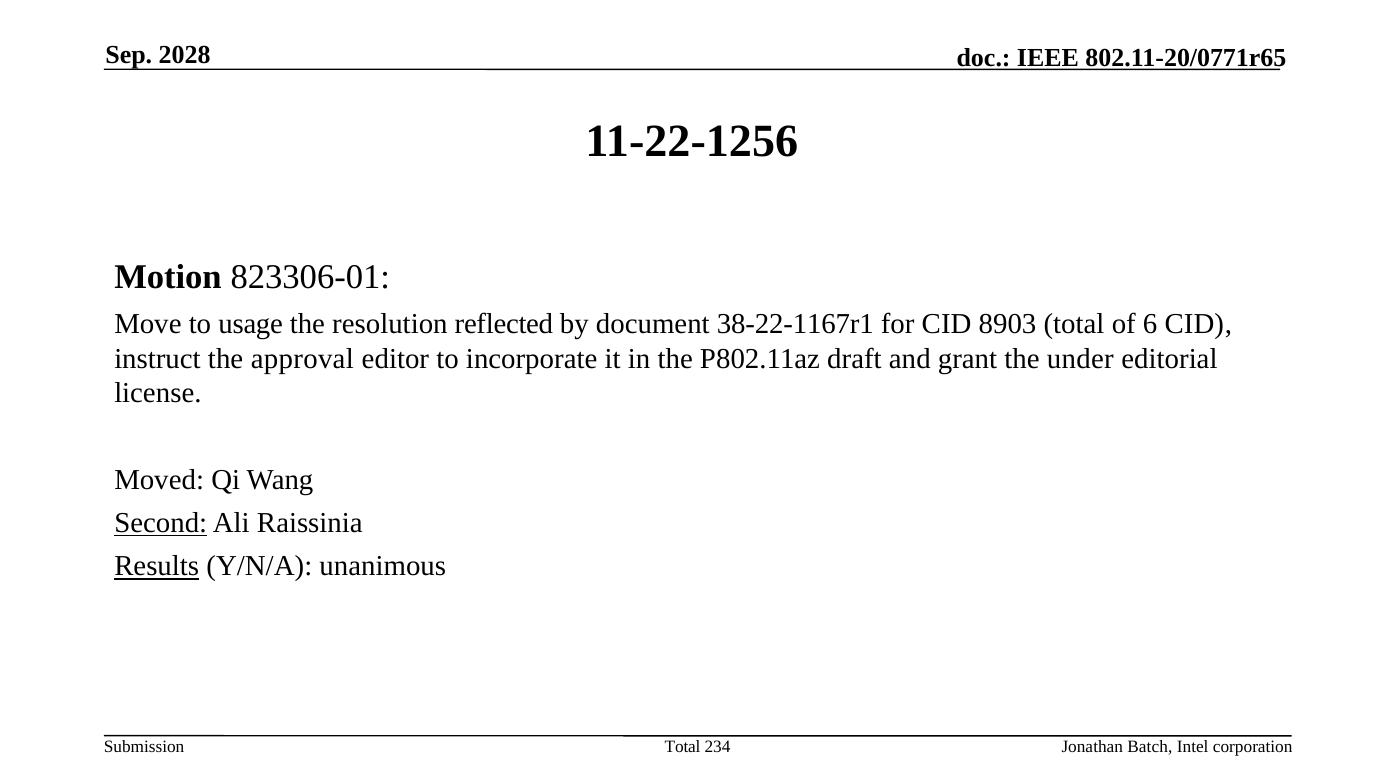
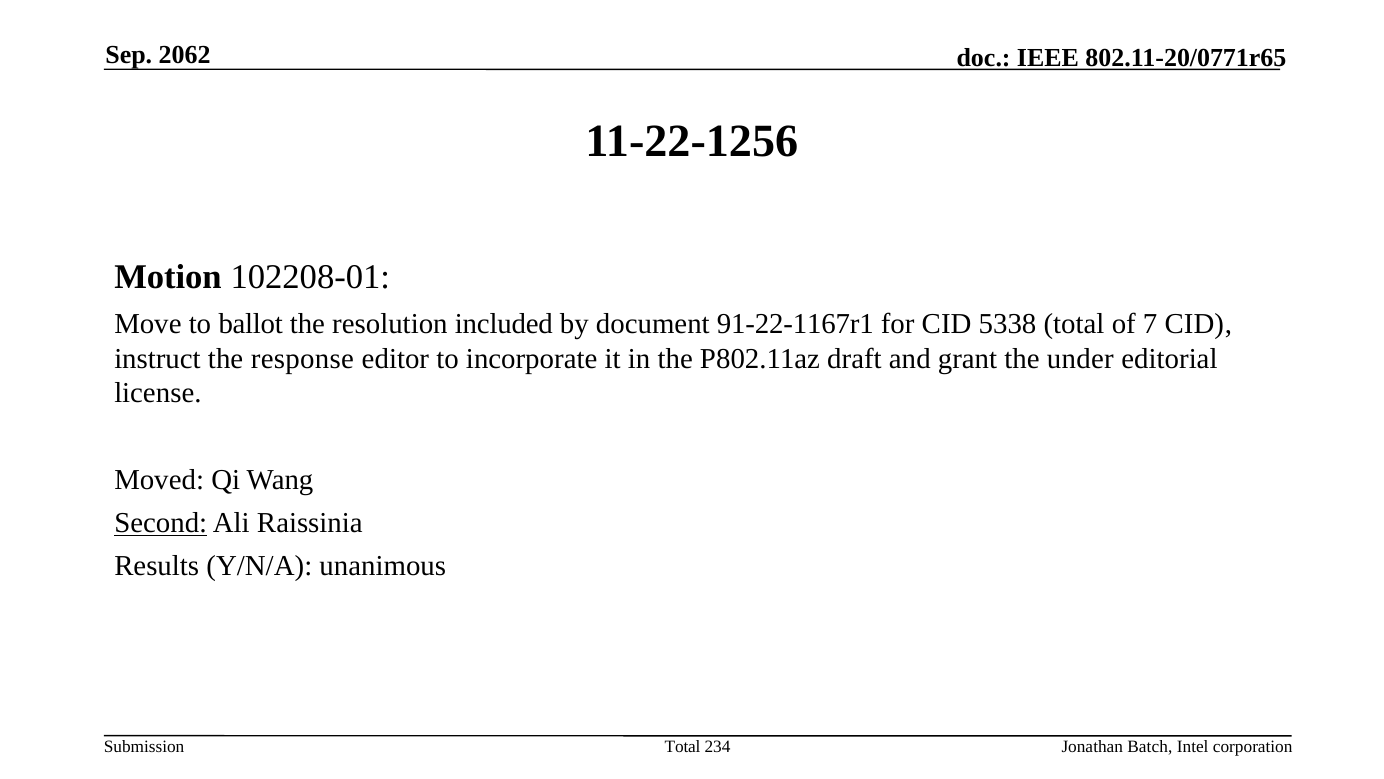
2028: 2028 -> 2062 (185, 55)
823306-01: 823306-01 -> 102208-01 (310, 277)
usage: usage -> ballot (251, 324)
reflected: reflected -> included (504, 324)
38-22-1167r1: 38-22-1167r1 -> 91-22-1167r1 (795, 324)
8903: 8903 -> 5338 (1008, 324)
6: 6 -> 7 (1150, 324)
approval: approval -> response (302, 358)
Results underline: present -> none (157, 566)
